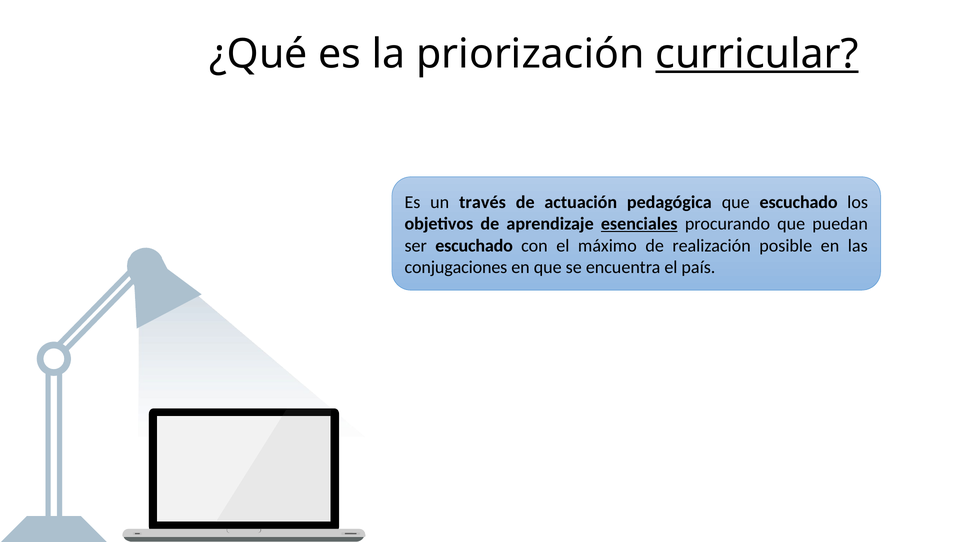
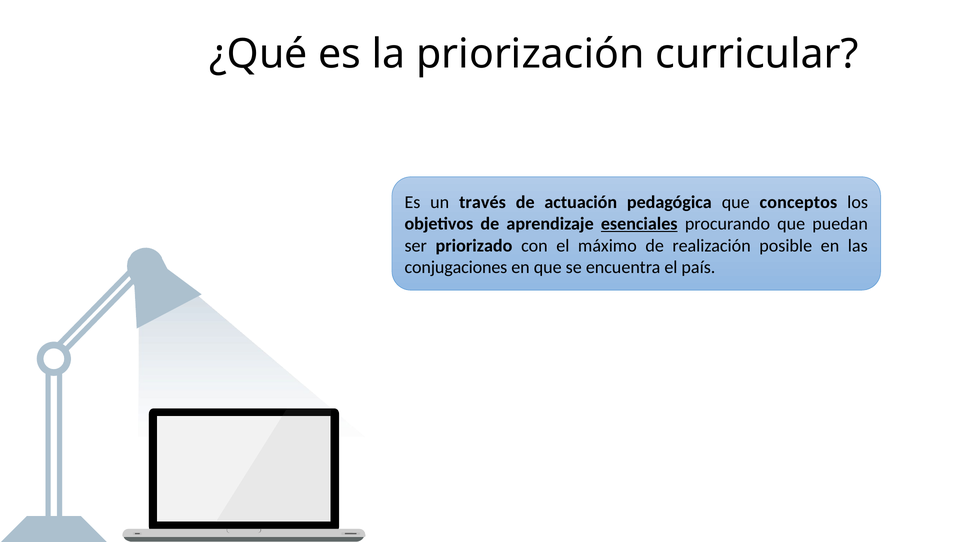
curricular underline: present -> none (757, 54)
que escuchado: escuchado -> conceptos (798, 202)
ser escuchado: escuchado -> priorizado (474, 245)
